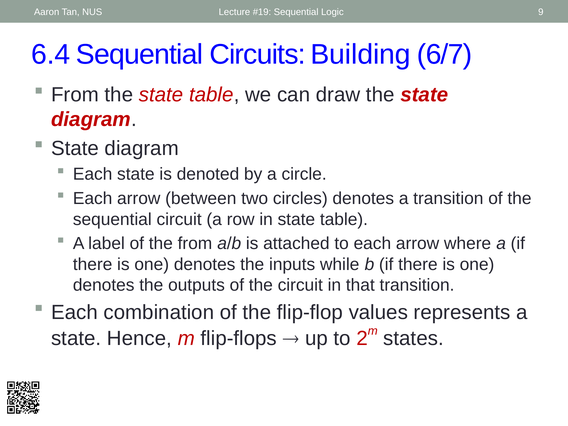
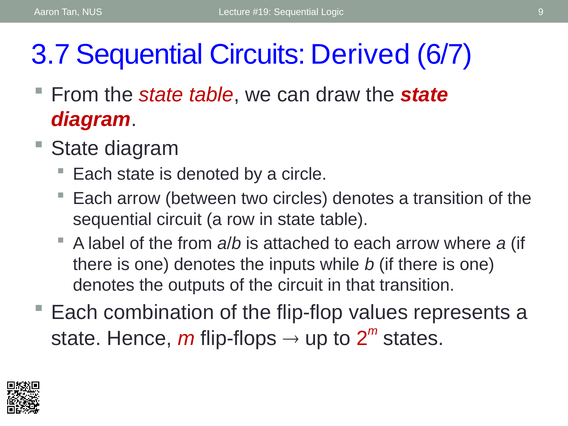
6.4: 6.4 -> 3.7 (51, 55)
Building: Building -> Derived (360, 55)
